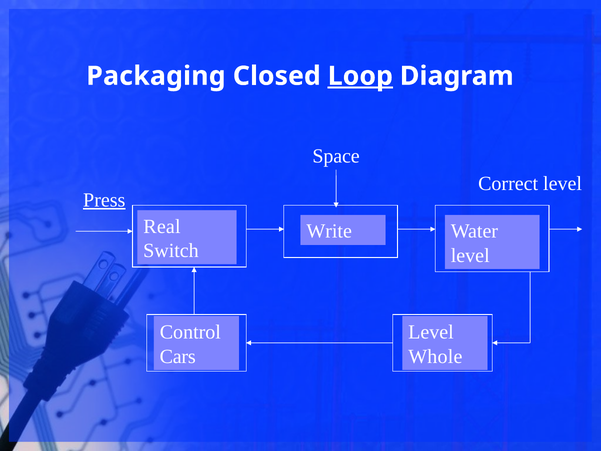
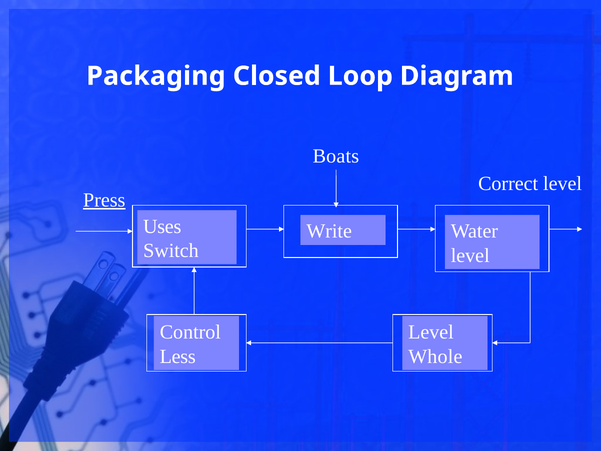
Loop underline: present -> none (360, 76)
Space: Space -> Boats (336, 156)
Real: Real -> Uses (162, 226)
Cars: Cars -> Less (178, 356)
